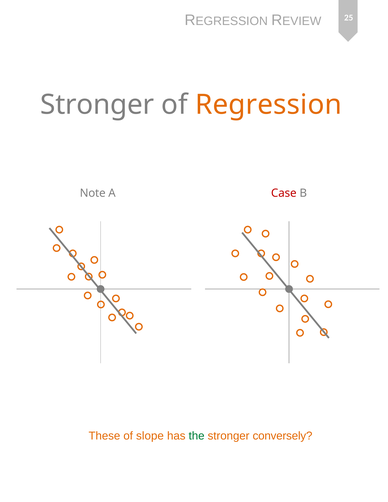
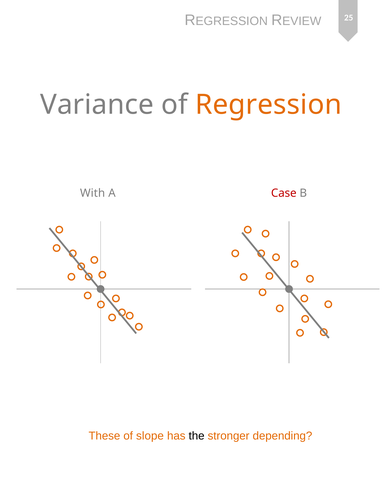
Stronger: Stronger -> Variance (97, 105)
Note: Note -> With (93, 193)
the colour: green -> black (197, 436)
conversely: conversely -> depending (282, 436)
